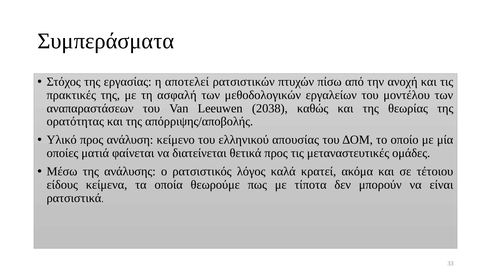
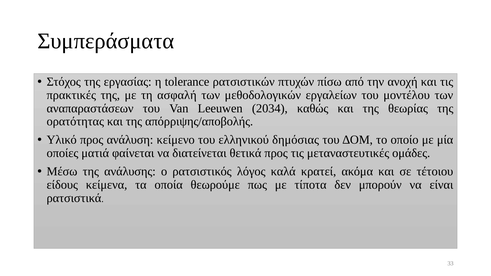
αποτελεί: αποτελεί -> tolerance (187, 82)
2038: 2038 -> 2034 (270, 108)
απουσίας: απουσίας -> δημόσιας (296, 140)
